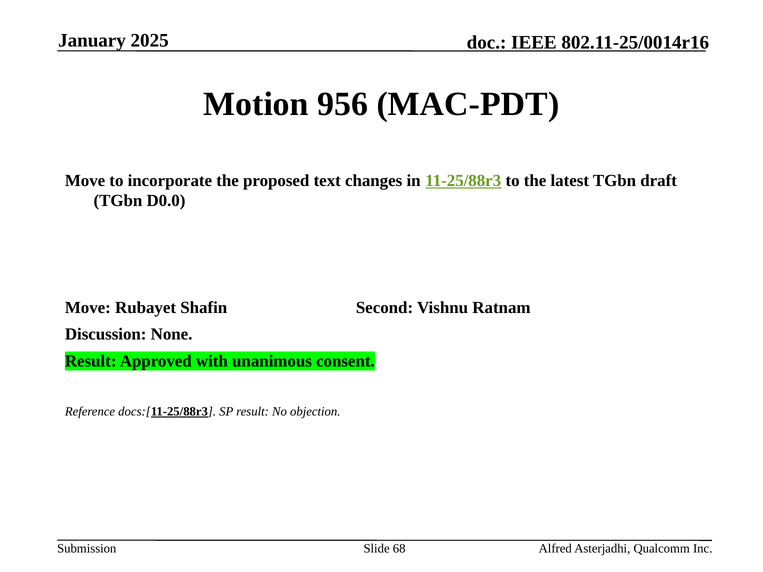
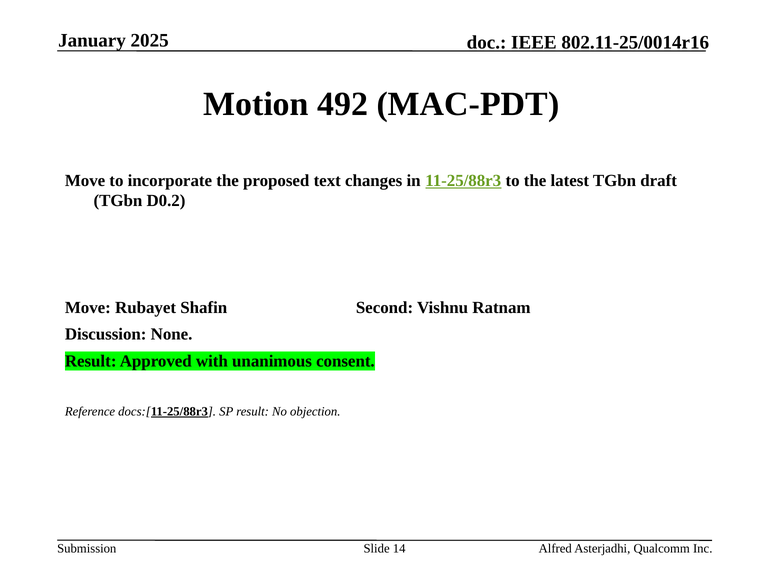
956: 956 -> 492 (343, 104)
D0.0: D0.0 -> D0.2 (166, 201)
68: 68 -> 14 (399, 549)
